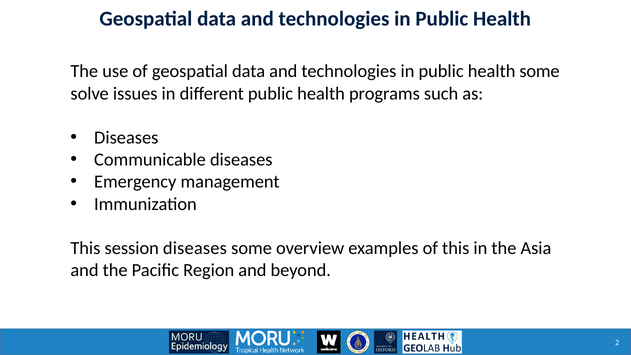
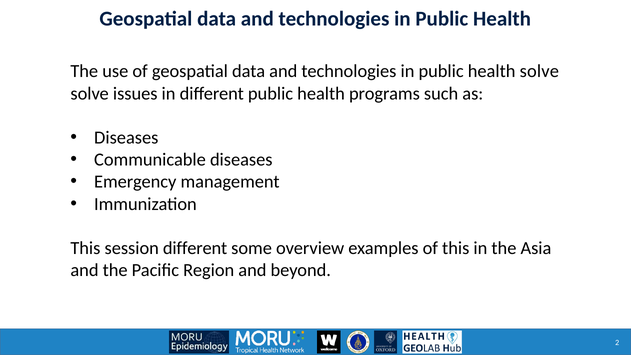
health some: some -> solve (539, 71)
session diseases: diseases -> different (195, 248)
